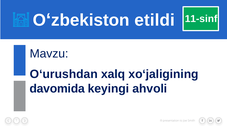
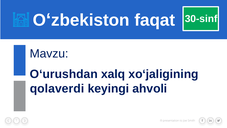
etildi: etildi -> faqat (155, 20)
11-sinf: 11-sinf -> 30-sinf (201, 19)
davomida: davomida -> qolaverdi (57, 88)
